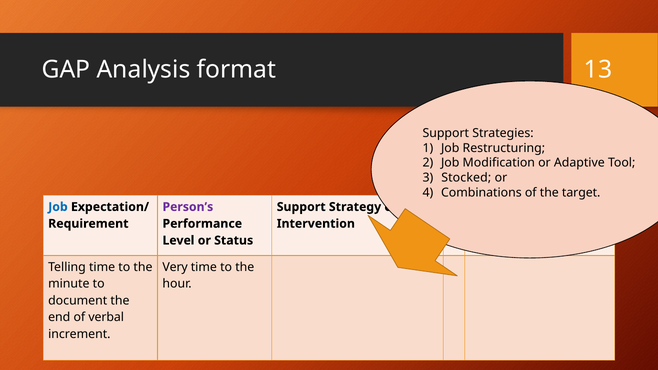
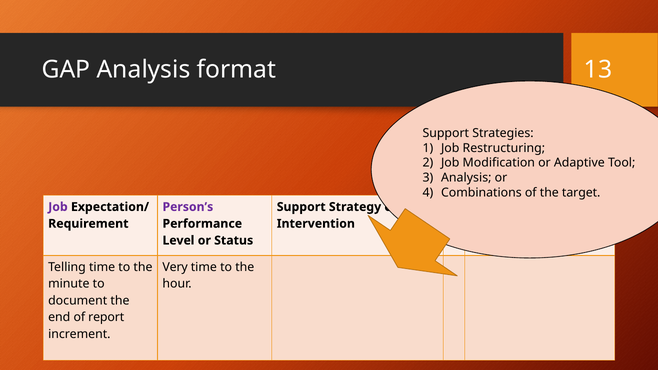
Stocked: Stocked -> Analysis (466, 178)
Job colour: blue -> purple (58, 207)
verbal: verbal -> report (106, 317)
